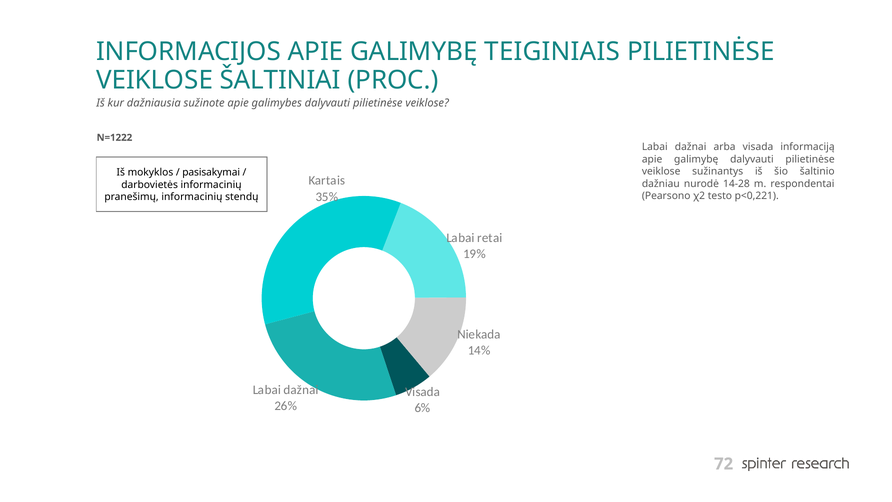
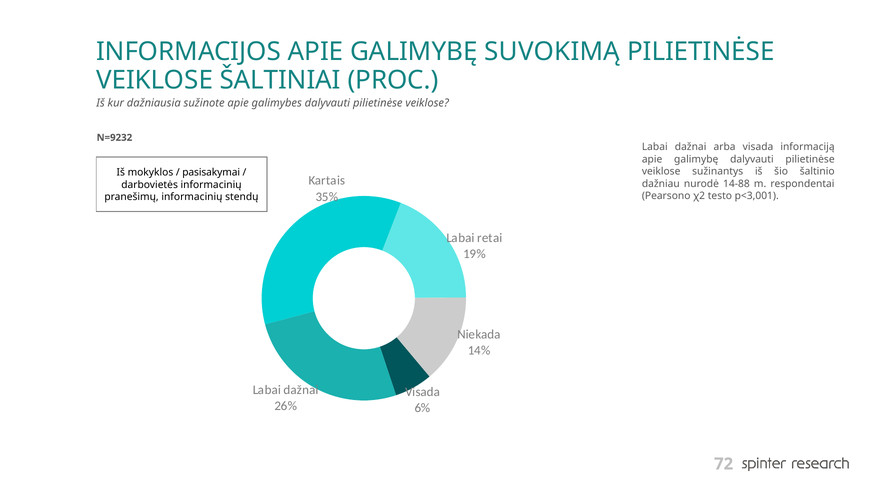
TEIGINIAIS: TEIGINIAIS -> SUVOKIMĄ (552, 52)
N=1222: N=1222 -> N=9232 (114, 138)
14-28: 14-28 -> 14-88 (736, 184)
p<0,221: p<0,221 -> p<3,001 (757, 196)
